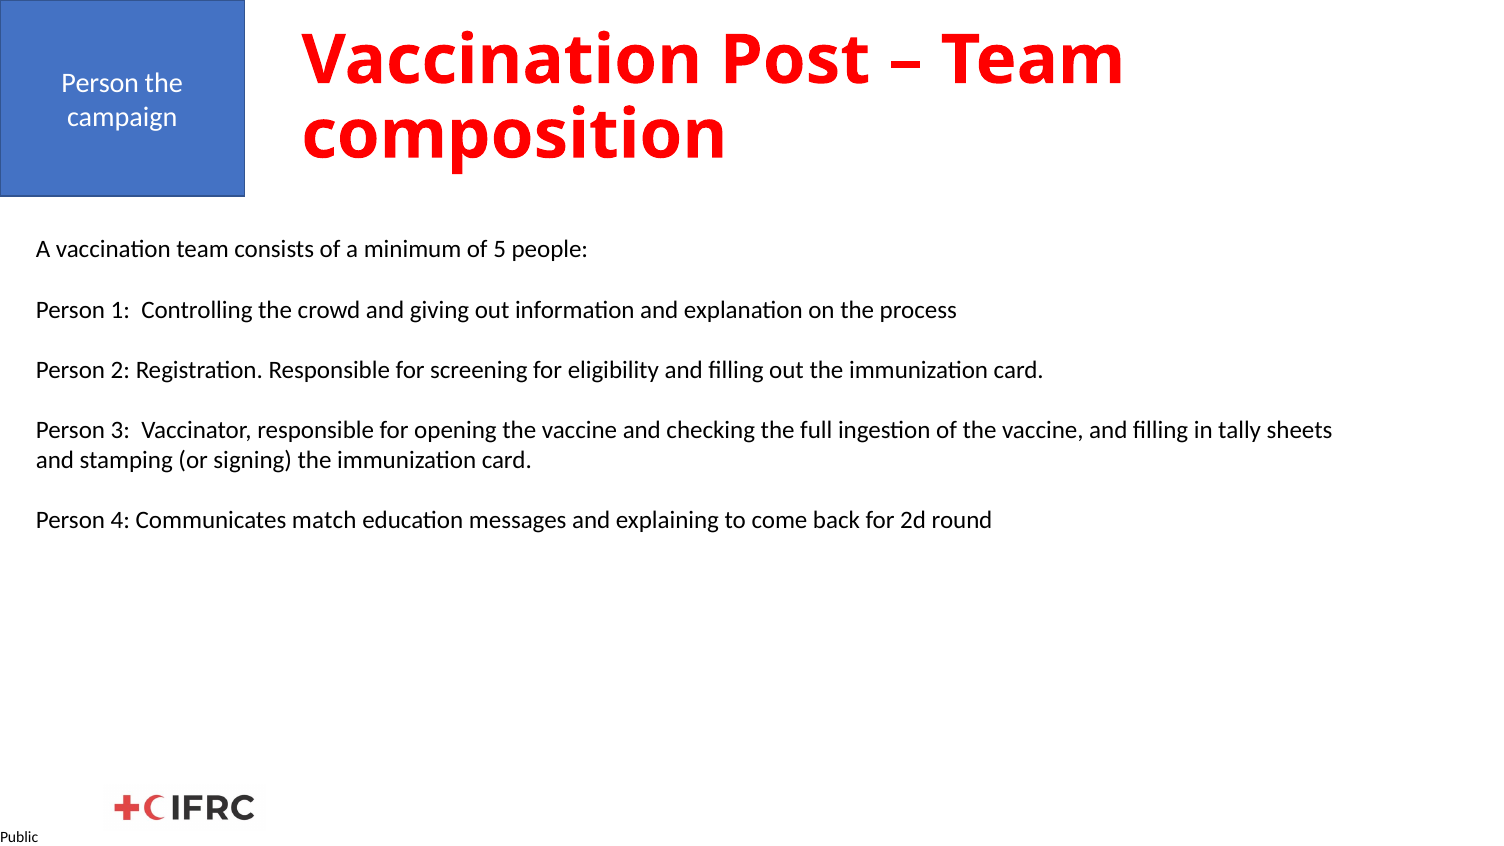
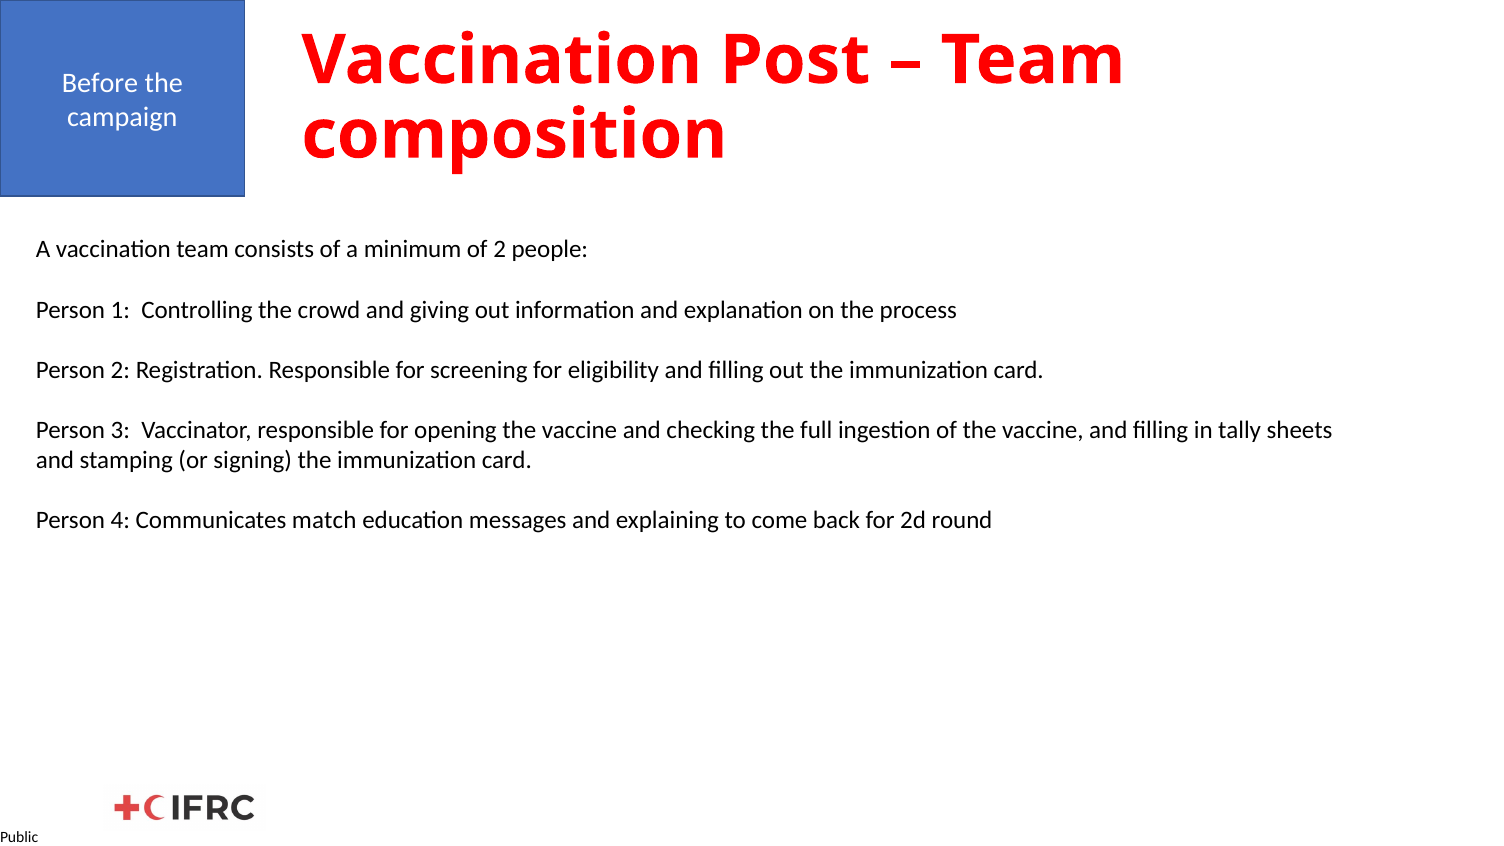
Person: Person -> Before (100, 83)
of 5: 5 -> 2 (500, 250)
